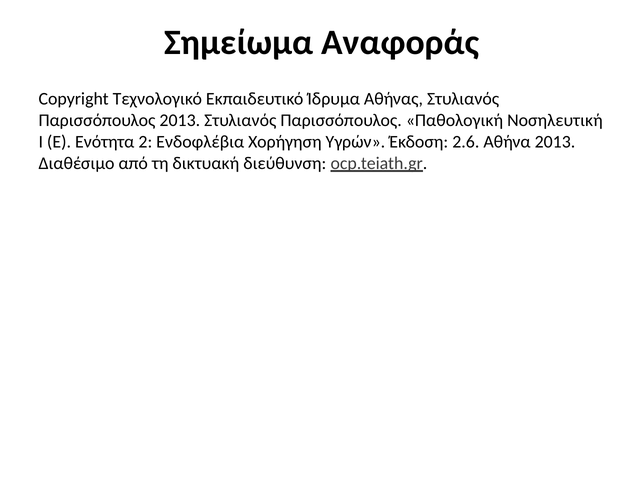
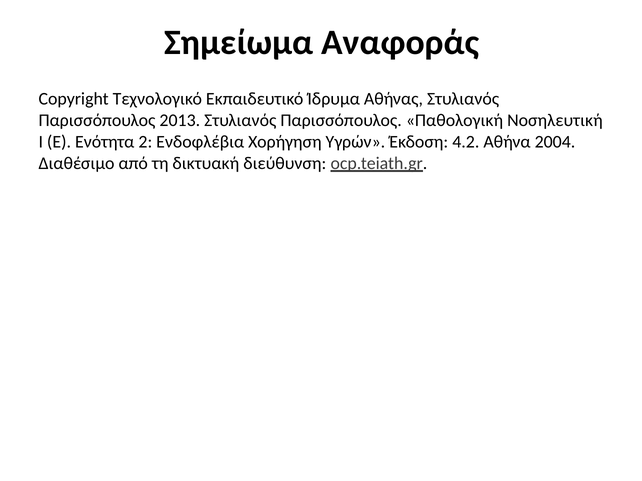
2.6: 2.6 -> 4.2 (466, 142)
Αθήνα 2013: 2013 -> 2004 (555, 142)
